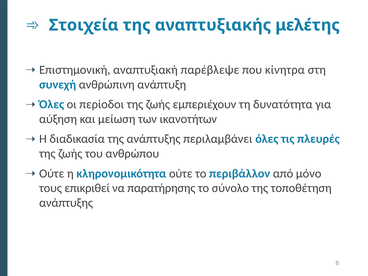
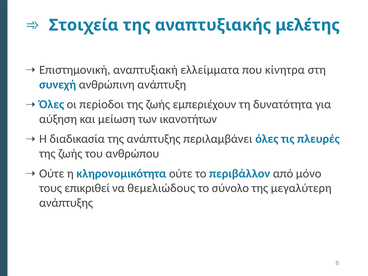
παρέβλεψε: παρέβλεψε -> ελλείμματα (210, 70)
παρατήρησης: παρατήρησης -> θεμελιώδους (161, 188)
τοποθέτηση: τοποθέτηση -> μεγαλύτερη (301, 188)
